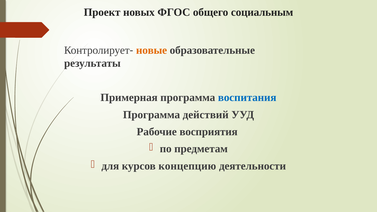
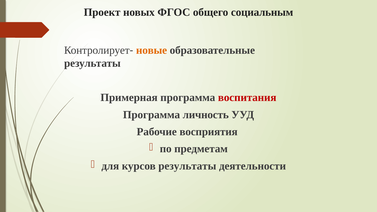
воспитания colour: blue -> red (247, 98)
действий: действий -> личность (206, 115)
курсов концепцию: концепцию -> результаты (187, 166)
